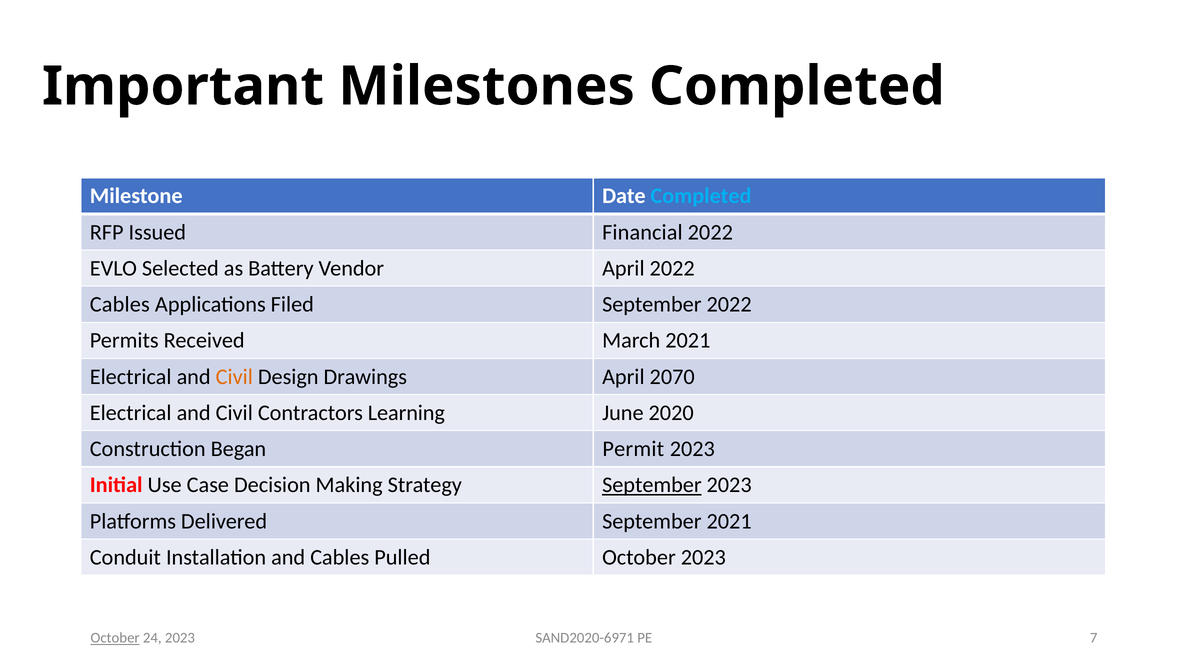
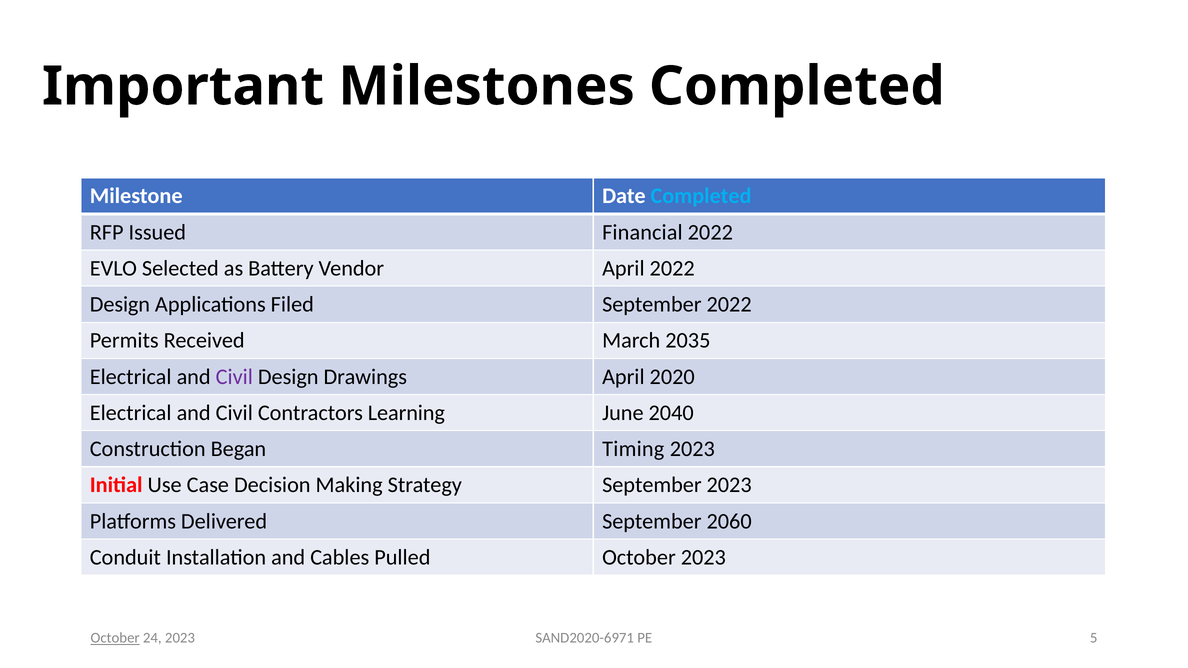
Cables: Cables -> Design (120, 305)
March 2021: 2021 -> 2035 (688, 341)
Civil colour: orange -> purple (234, 377)
2070: 2070 -> 2020 (672, 377)
2020: 2020 -> 2040 (671, 413)
Permit: Permit -> Timing (633, 449)
September underline: present -> none (652, 485)
September 2021: 2021 -> 2060 (729, 521)
7: 7 -> 5 (1094, 638)
